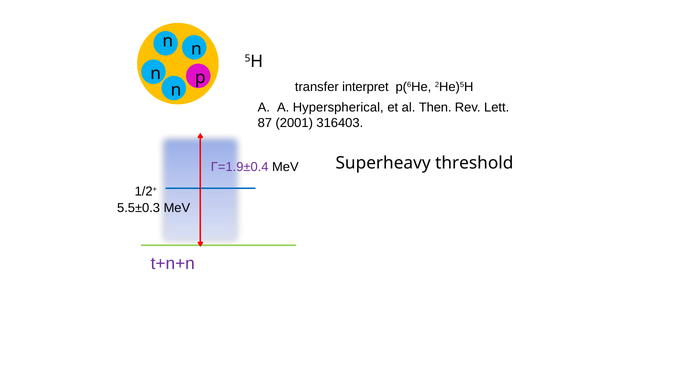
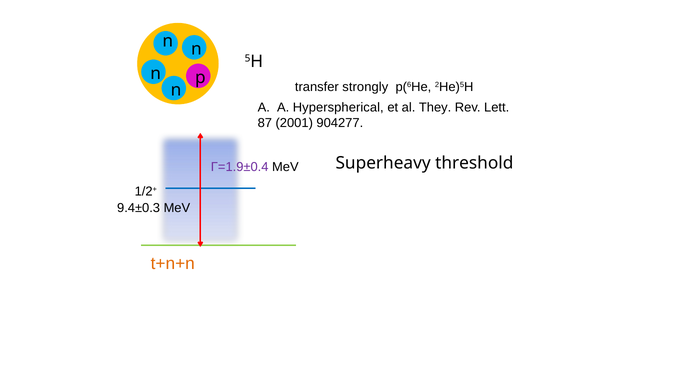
interpret: interpret -> strongly (365, 87)
Then: Then -> They (435, 107)
316403: 316403 -> 904277 (340, 123)
5.5±0.3: 5.5±0.3 -> 9.4±0.3 (139, 208)
t+n+n colour: purple -> orange (173, 264)
